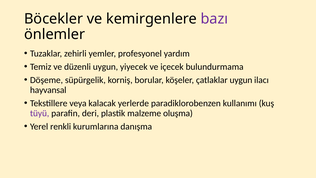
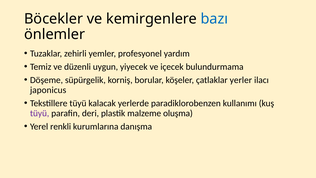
bazı colour: purple -> blue (214, 19)
çatlaklar uygun: uygun -> yerler (241, 80)
hayvansal: hayvansal -> japonicus (48, 90)
Tekstillere veya: veya -> tüyü (78, 103)
